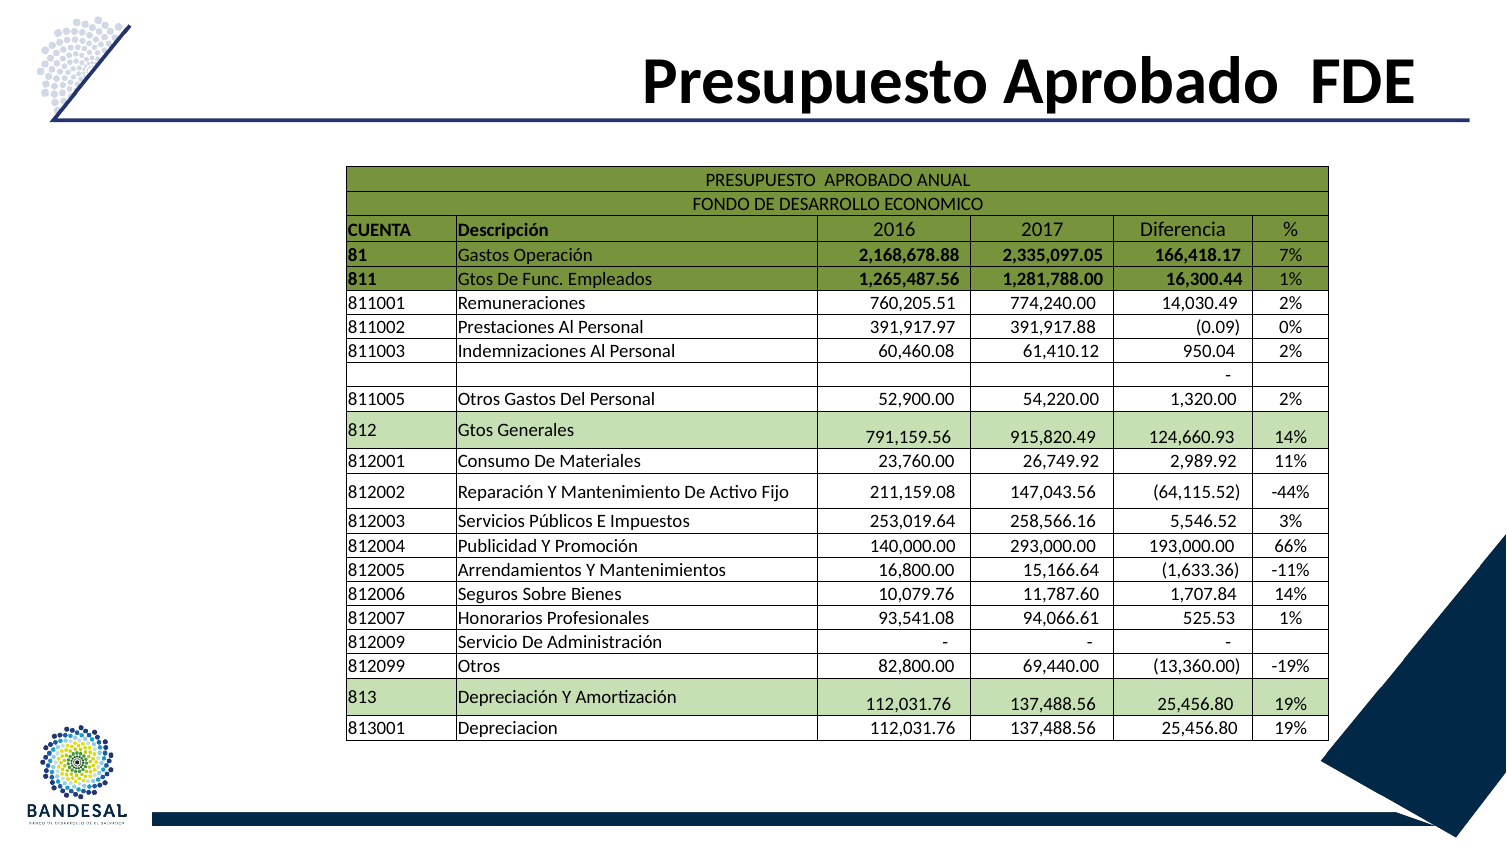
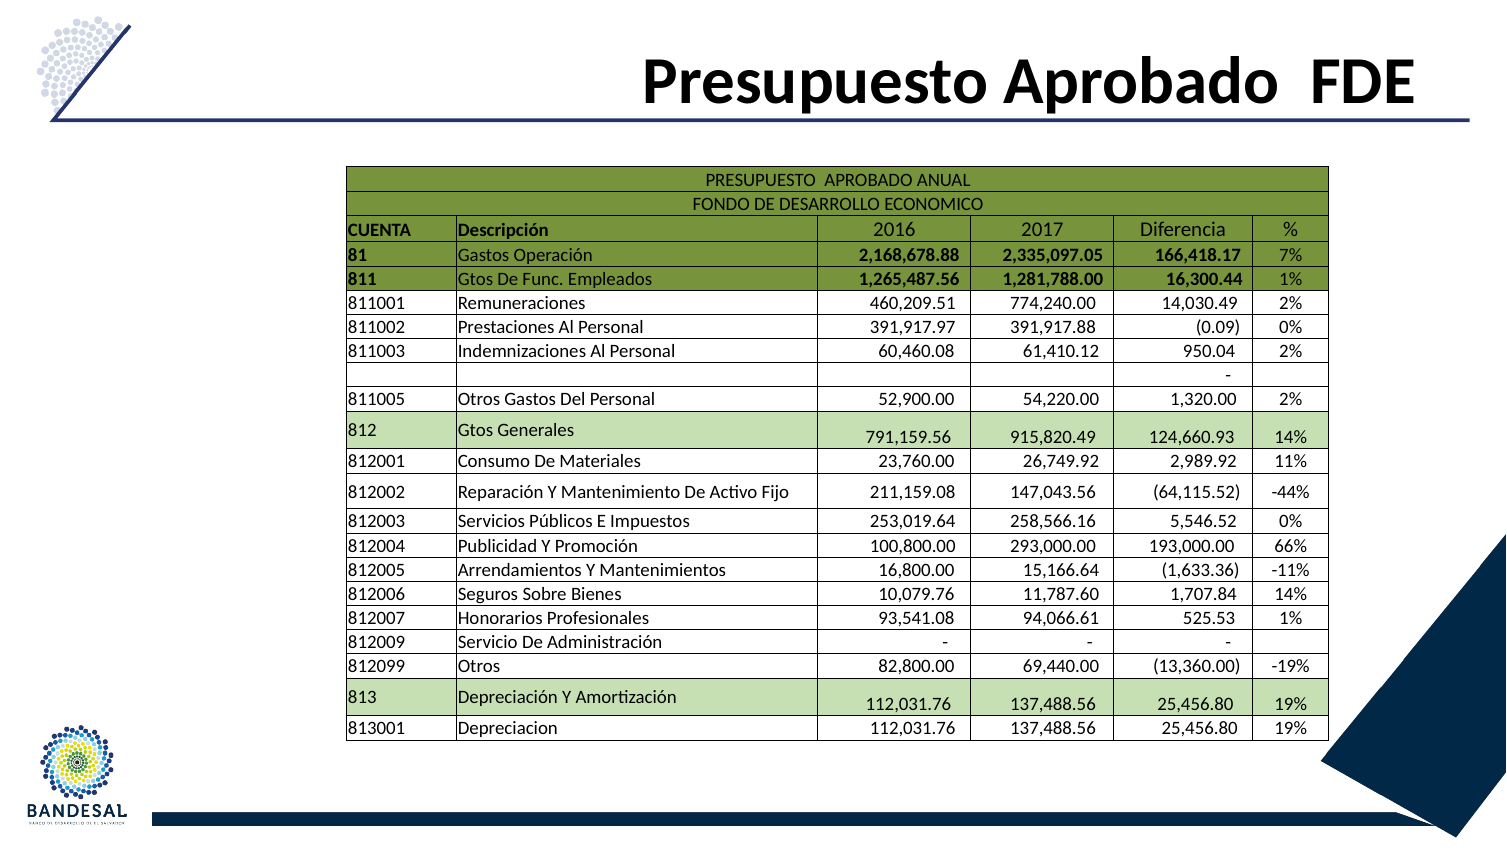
760,205.51: 760,205.51 -> 460,209.51 (913, 303)
5,546.52 3%: 3% -> 0% (1291, 522)
140,000.00: 140,000.00 -> 100,800.00 (913, 546)
